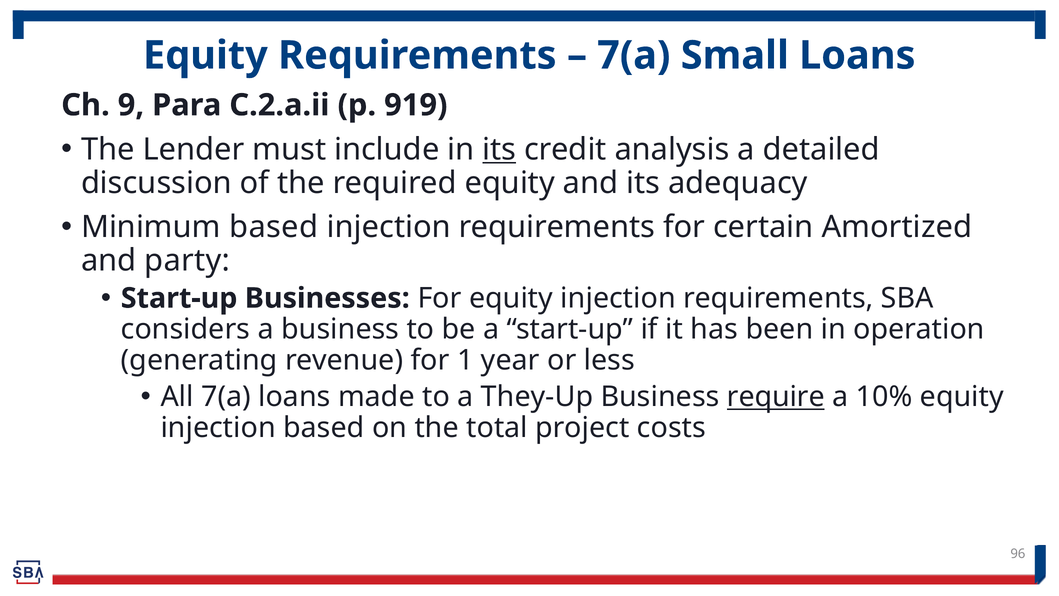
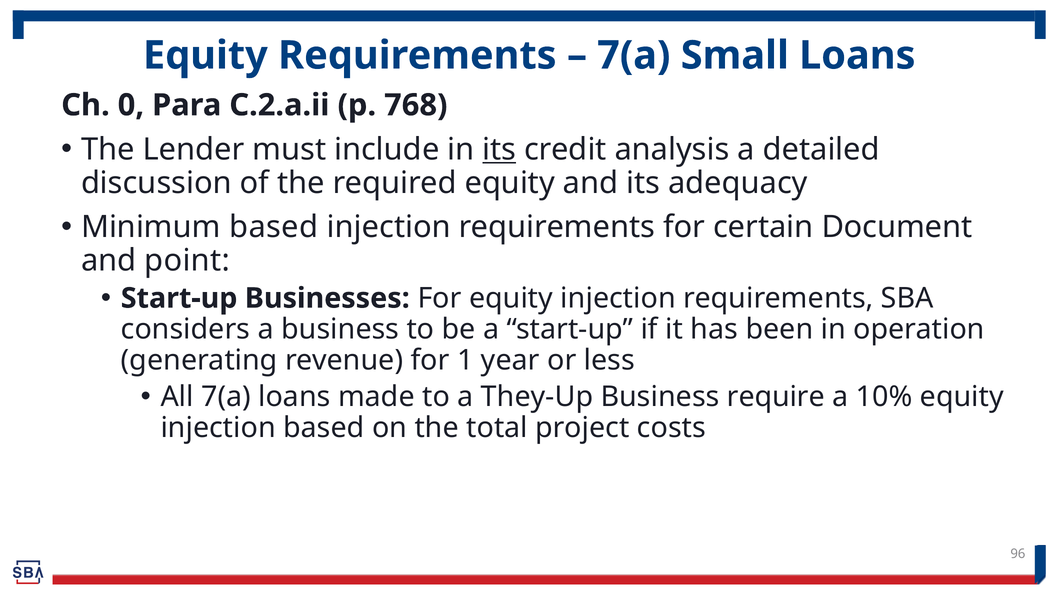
9: 9 -> 0 (131, 105)
919: 919 -> 768 (416, 105)
Amortized: Amortized -> Document (897, 227)
party: party -> point (187, 260)
require underline: present -> none (776, 397)
